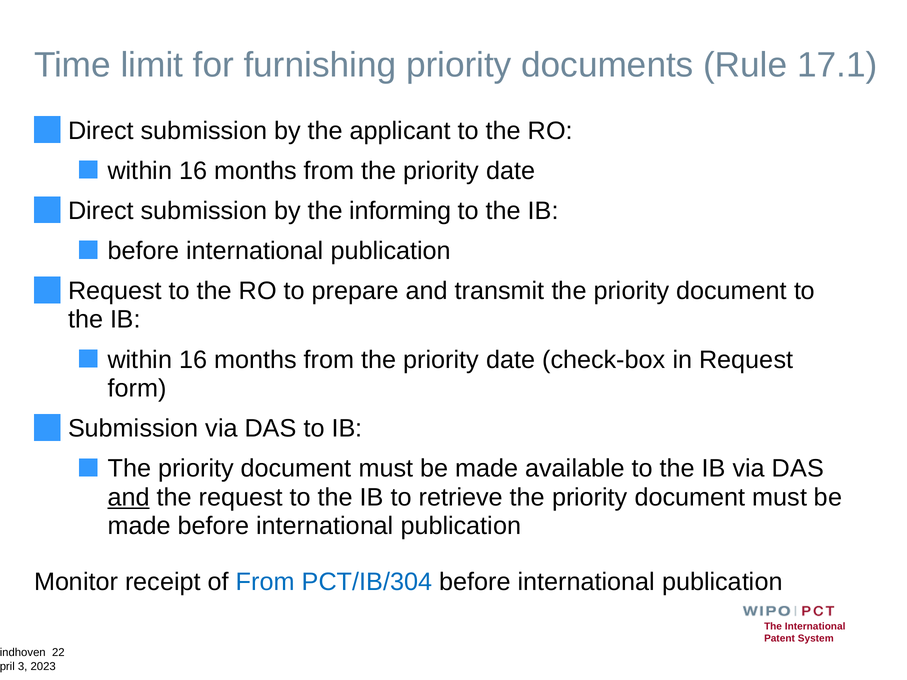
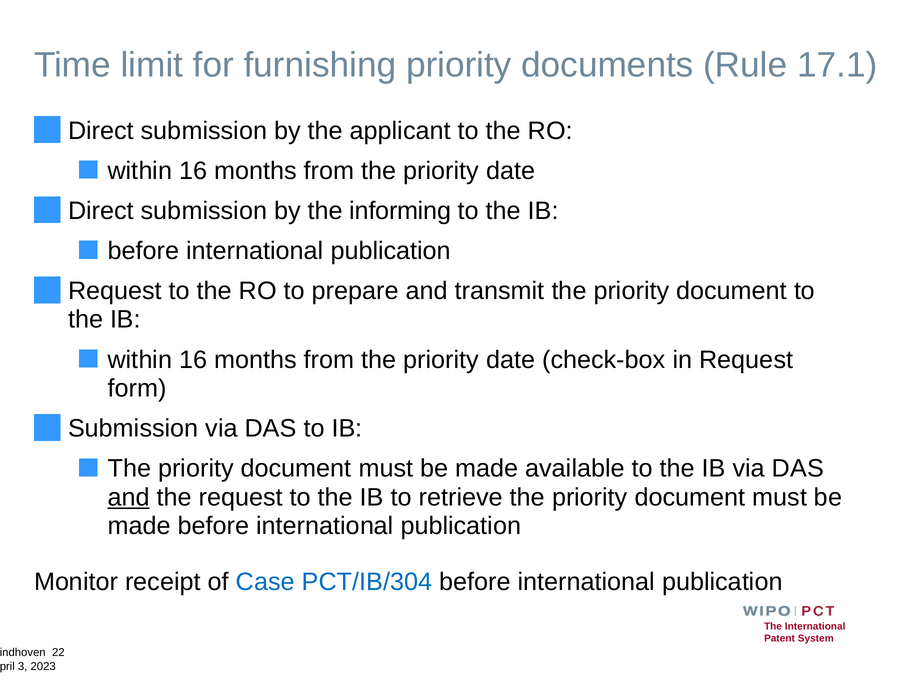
of From: From -> Case (265, 582)
